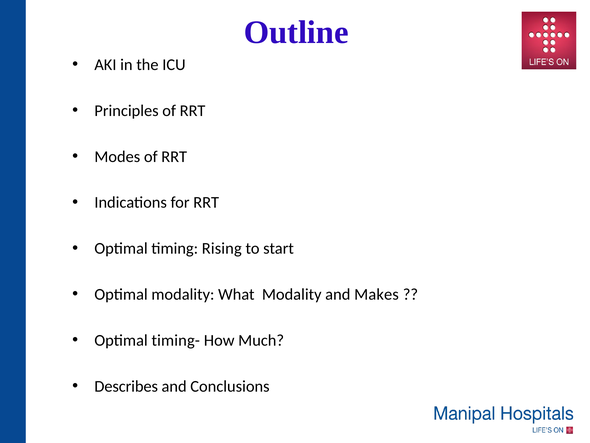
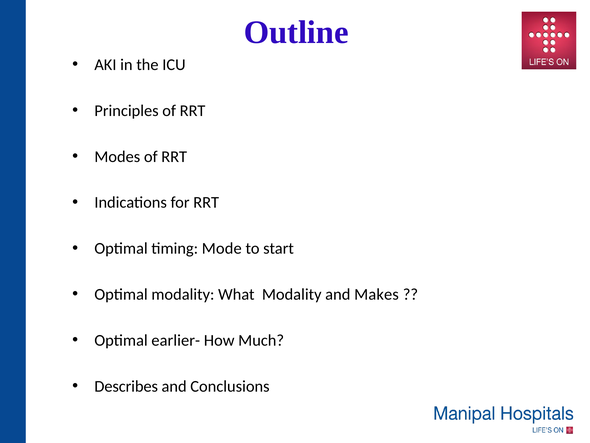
Rising: Rising -> Mode (222, 248)
timing-: timing- -> earlier- (176, 340)
